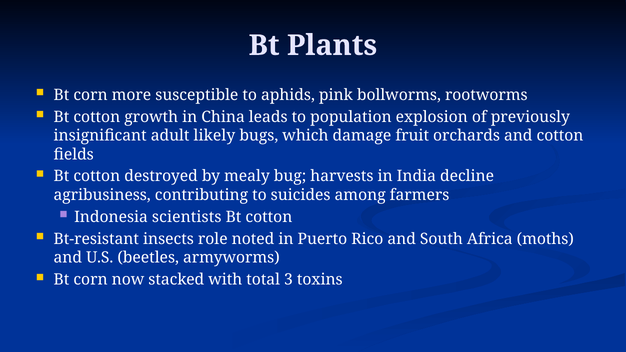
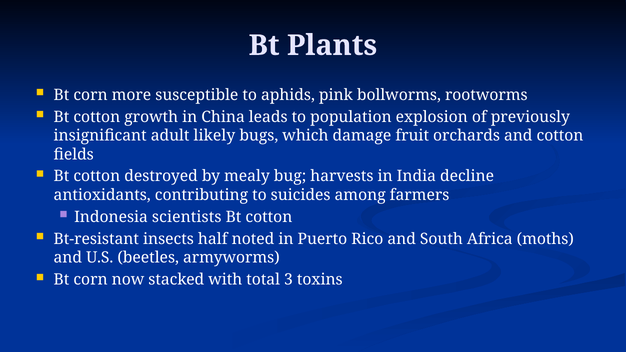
agribusiness: agribusiness -> antioxidants (102, 195)
role: role -> half (213, 239)
